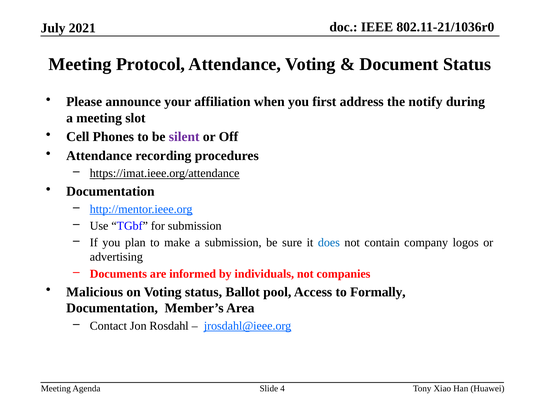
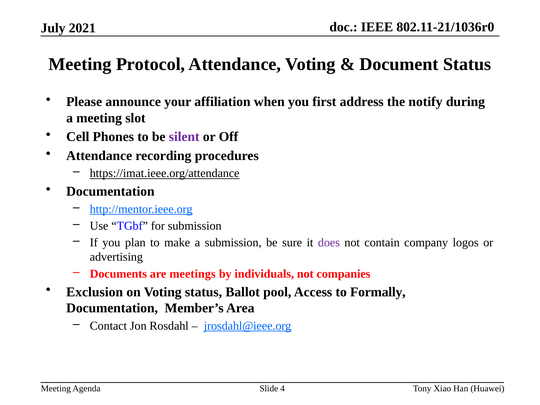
does colour: blue -> purple (329, 243)
informed: informed -> meetings (193, 274)
Malicious: Malicious -> Exclusion (95, 292)
